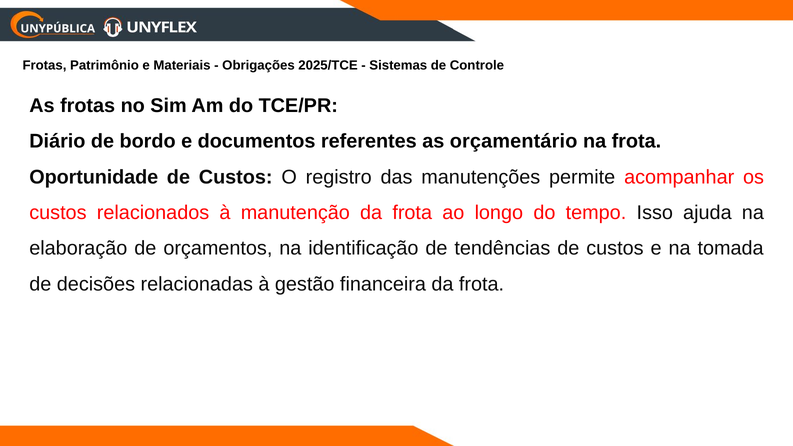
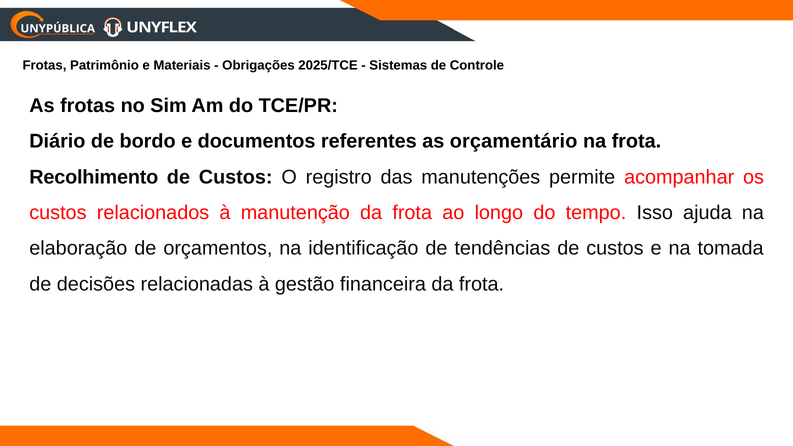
Oportunidade: Oportunidade -> Recolhimento (94, 177)
